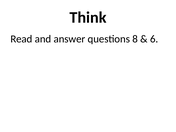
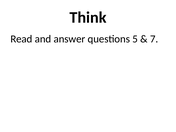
8: 8 -> 5 (135, 39)
6: 6 -> 7 (154, 39)
